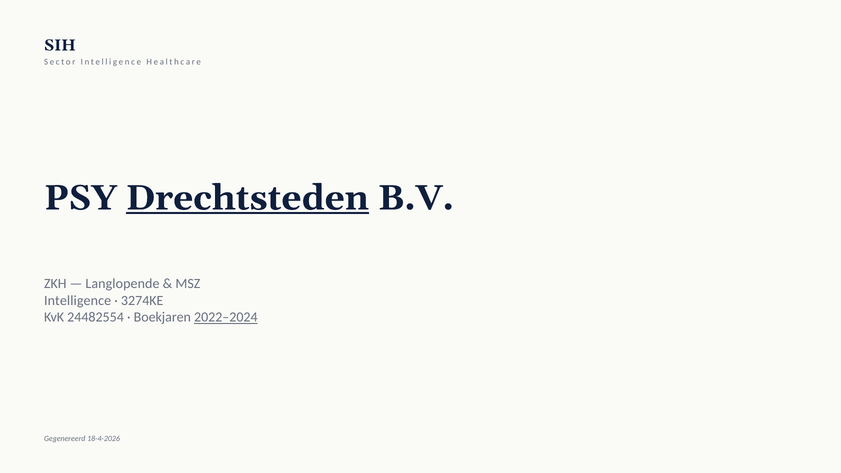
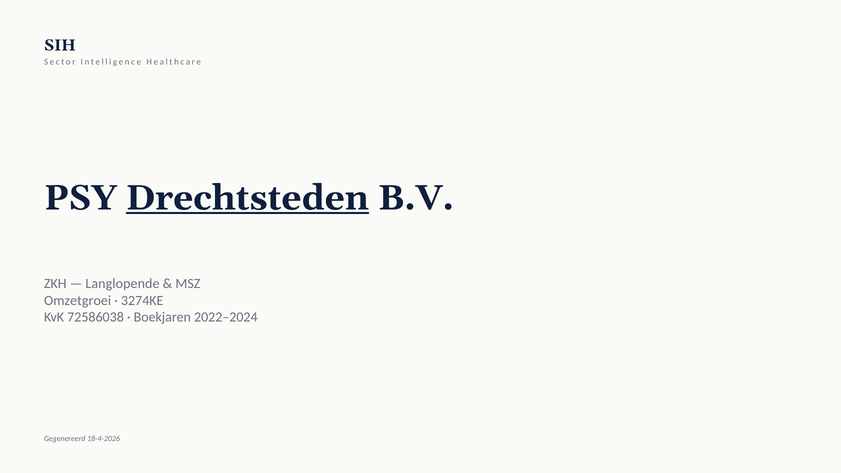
Intelligence: Intelligence -> Omzetgroei (78, 301)
24482554: 24482554 -> 72586038 (96, 317)
2022–2024 underline: present -> none (226, 317)
